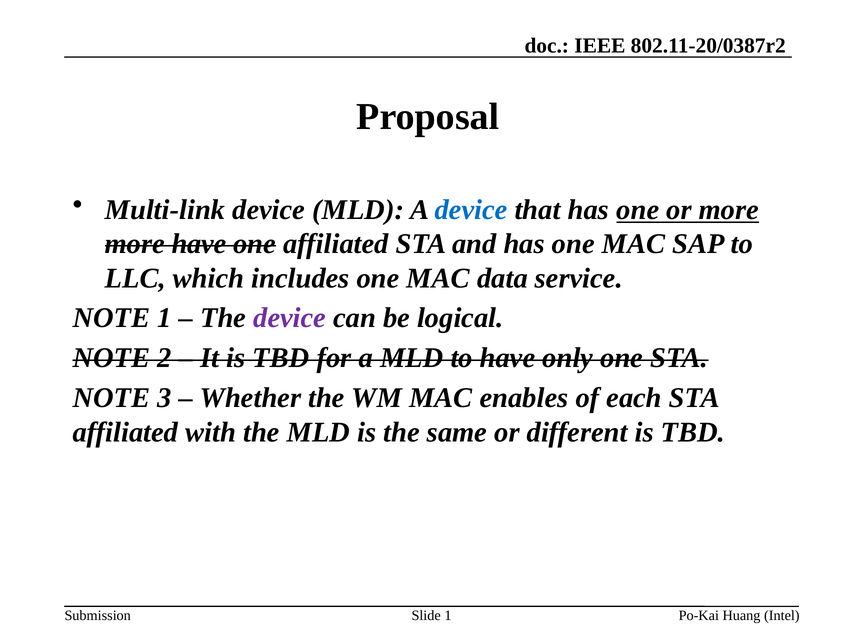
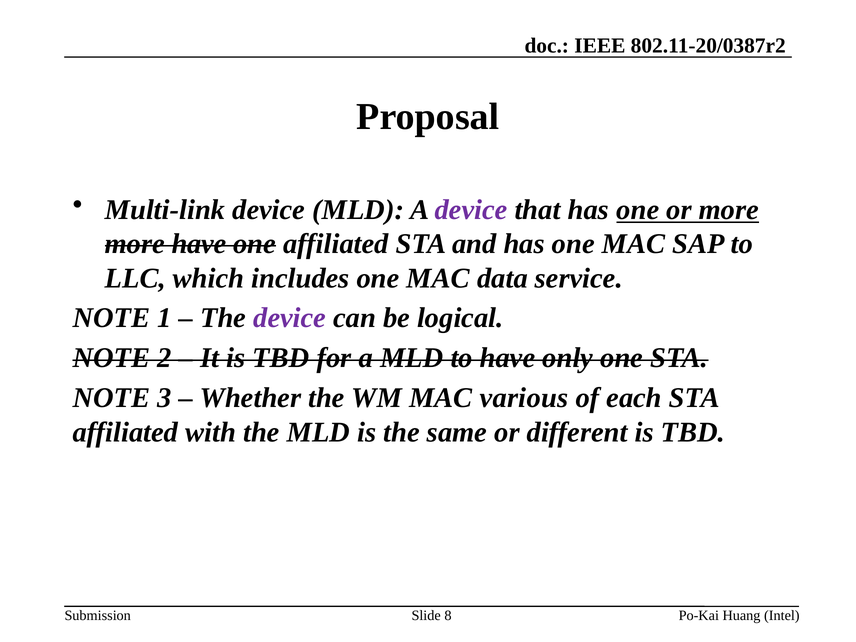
device colour: blue -> purple (471, 210)
enables: enables -> various (524, 398)
Slide 1: 1 -> 8 (448, 616)
